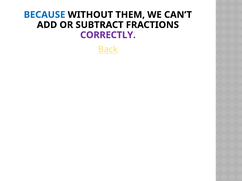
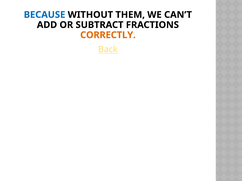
CORRECTLY colour: purple -> orange (108, 35)
